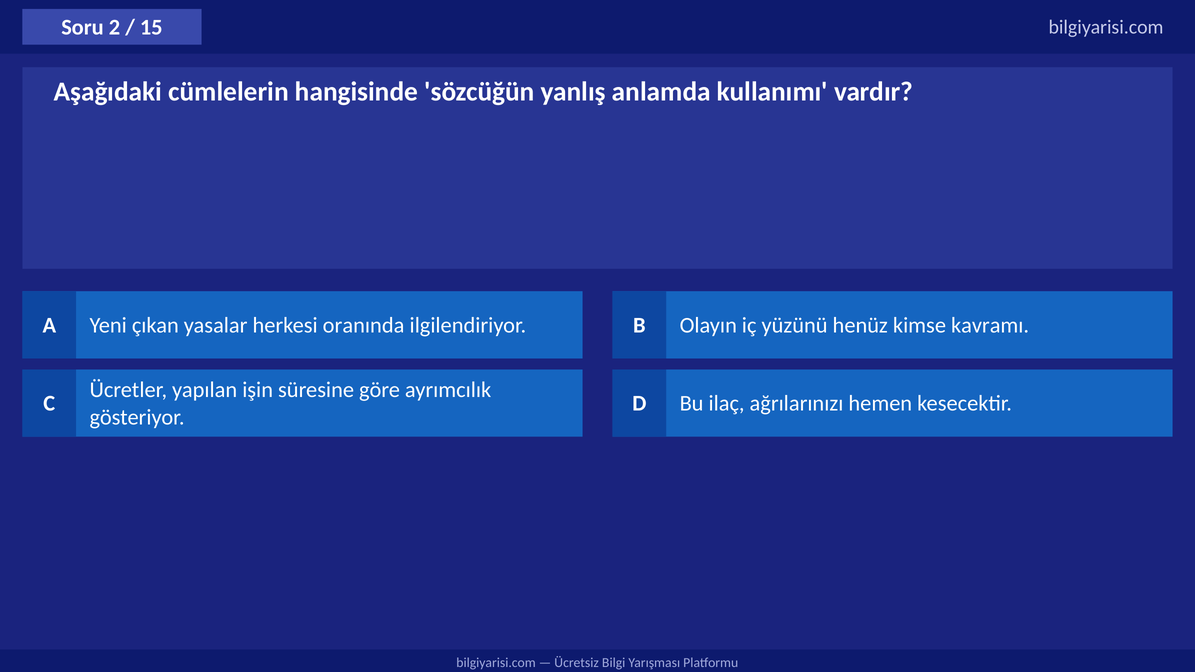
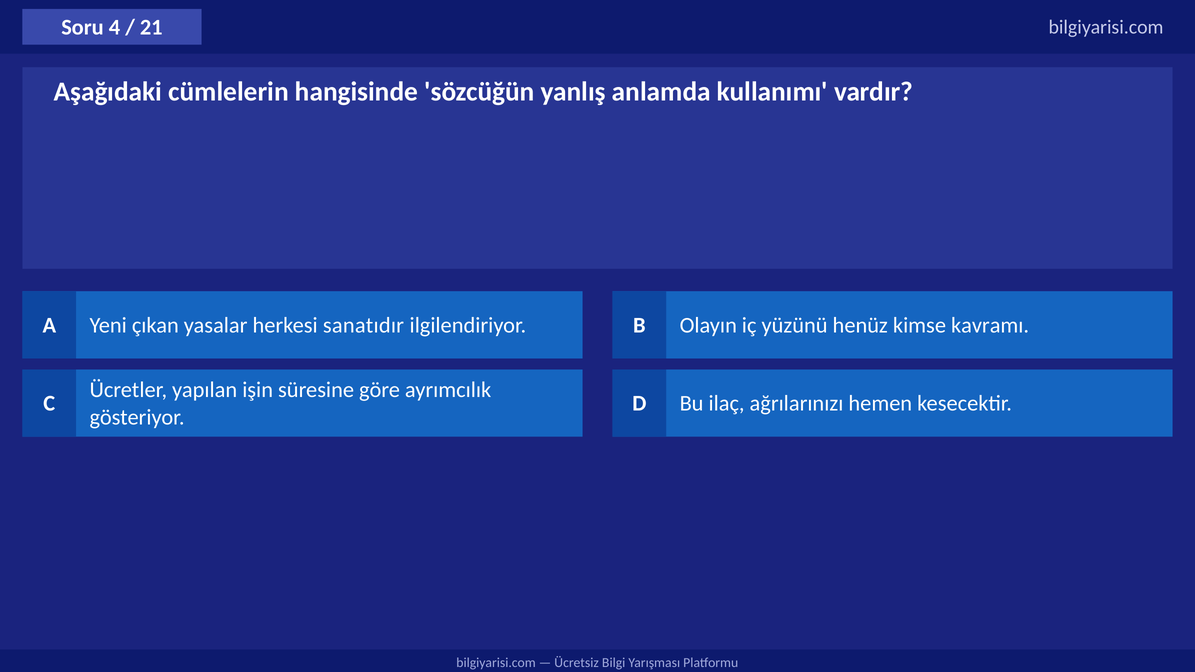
2: 2 -> 4 (115, 27)
15: 15 -> 21 (151, 27)
oranında: oranında -> sanatıdır (363, 325)
